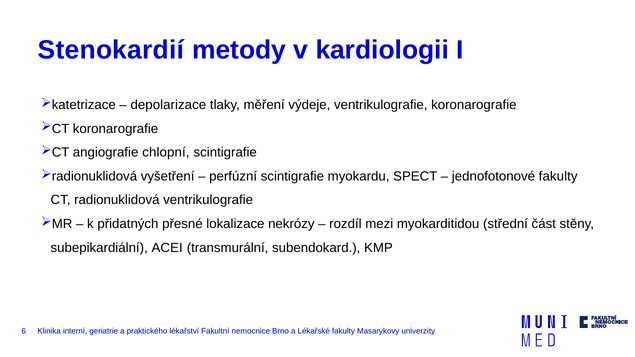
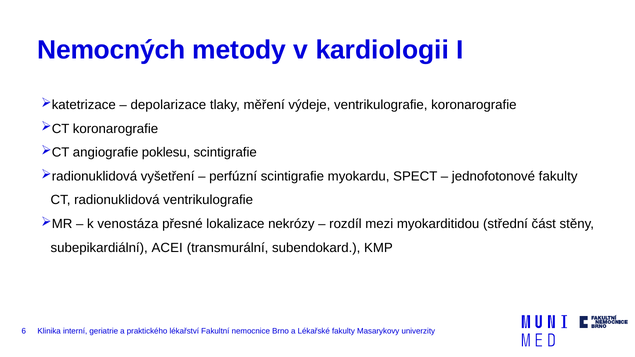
Stenokardií: Stenokardií -> Nemocných (111, 50)
chlopní: chlopní -> poklesu (166, 153)
přidatných: přidatných -> venostáza (128, 224)
